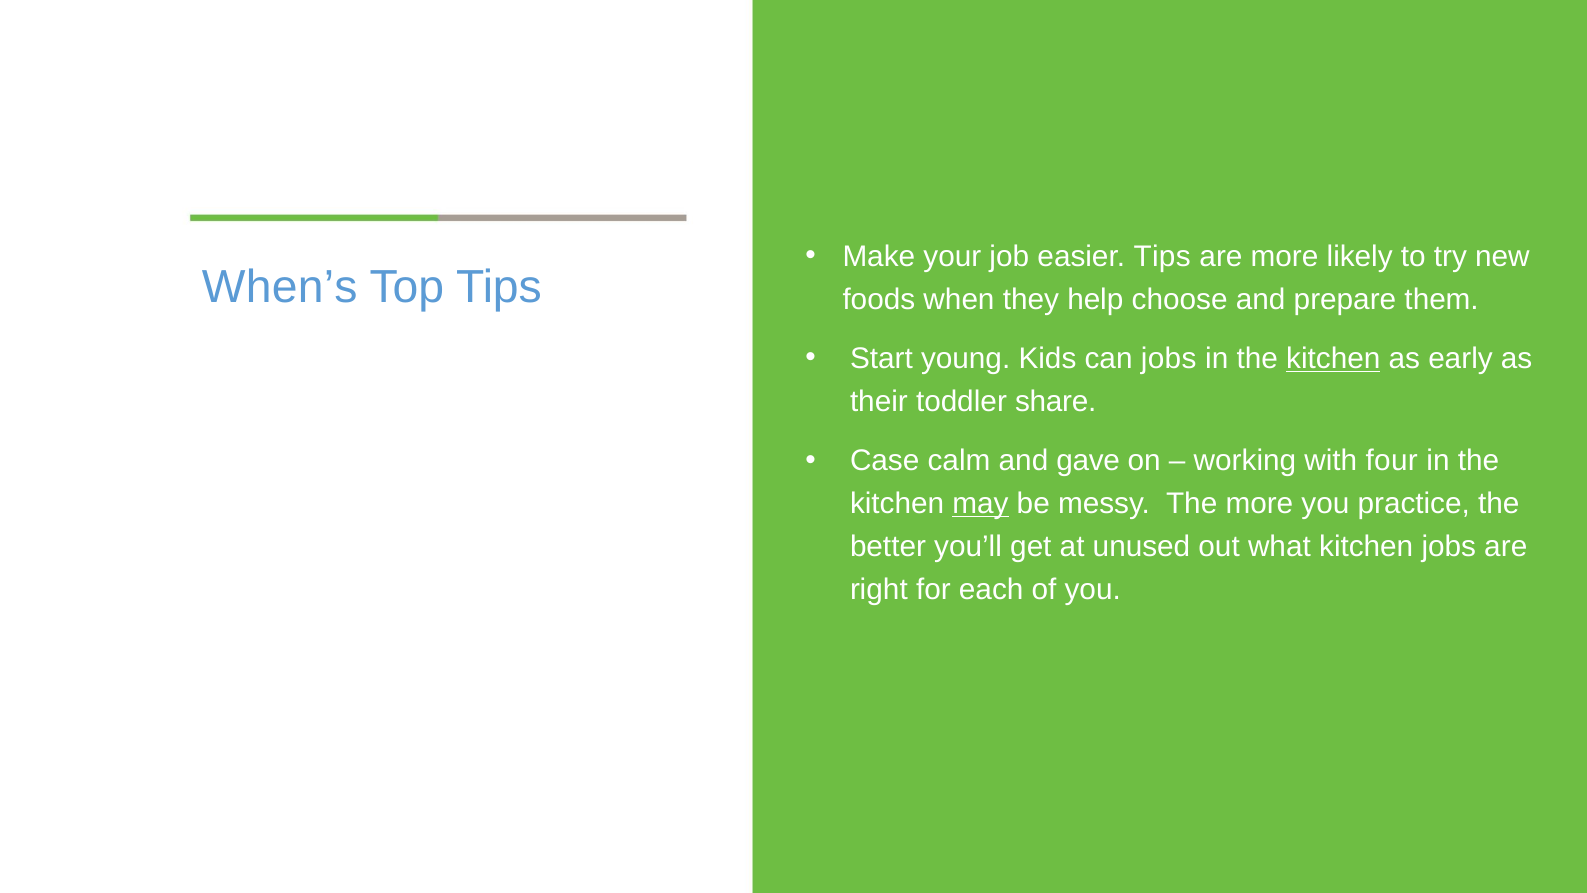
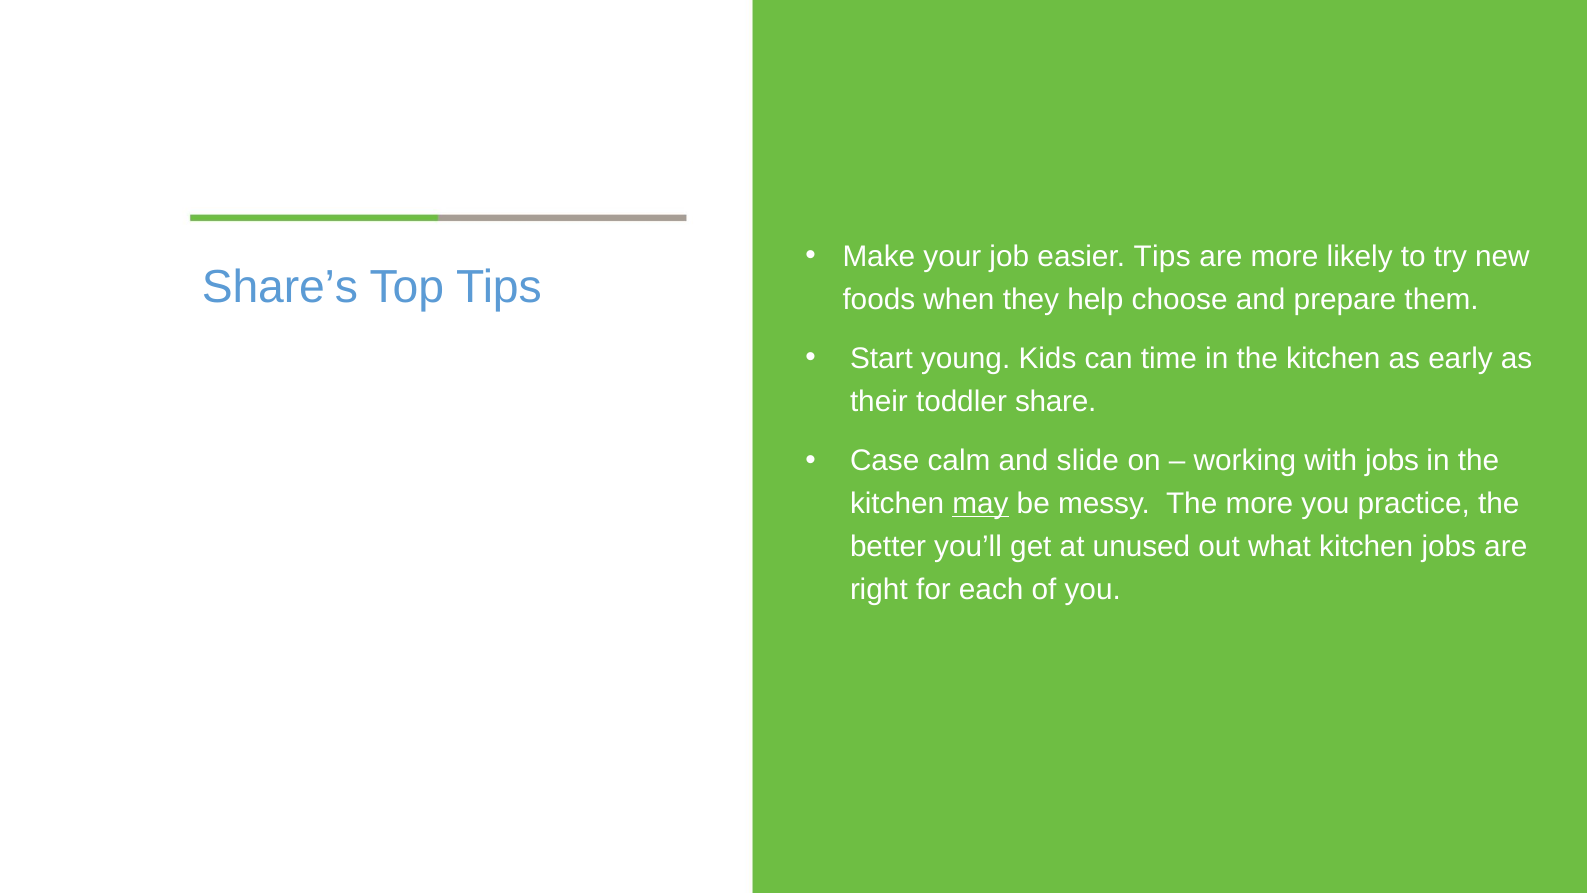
When’s: When’s -> Share’s (280, 287)
can jobs: jobs -> time (1169, 359)
kitchen underline: present -> none (1333, 359)
gave: gave -> slide (1088, 461)
with four: four -> jobs (1392, 461)
